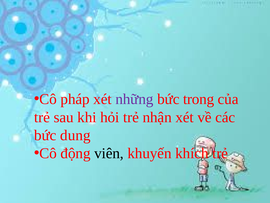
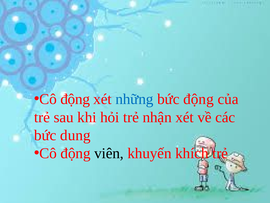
pháp: pháp -> động (75, 99)
những colour: purple -> blue (134, 99)
bức trong: trong -> động (198, 99)
